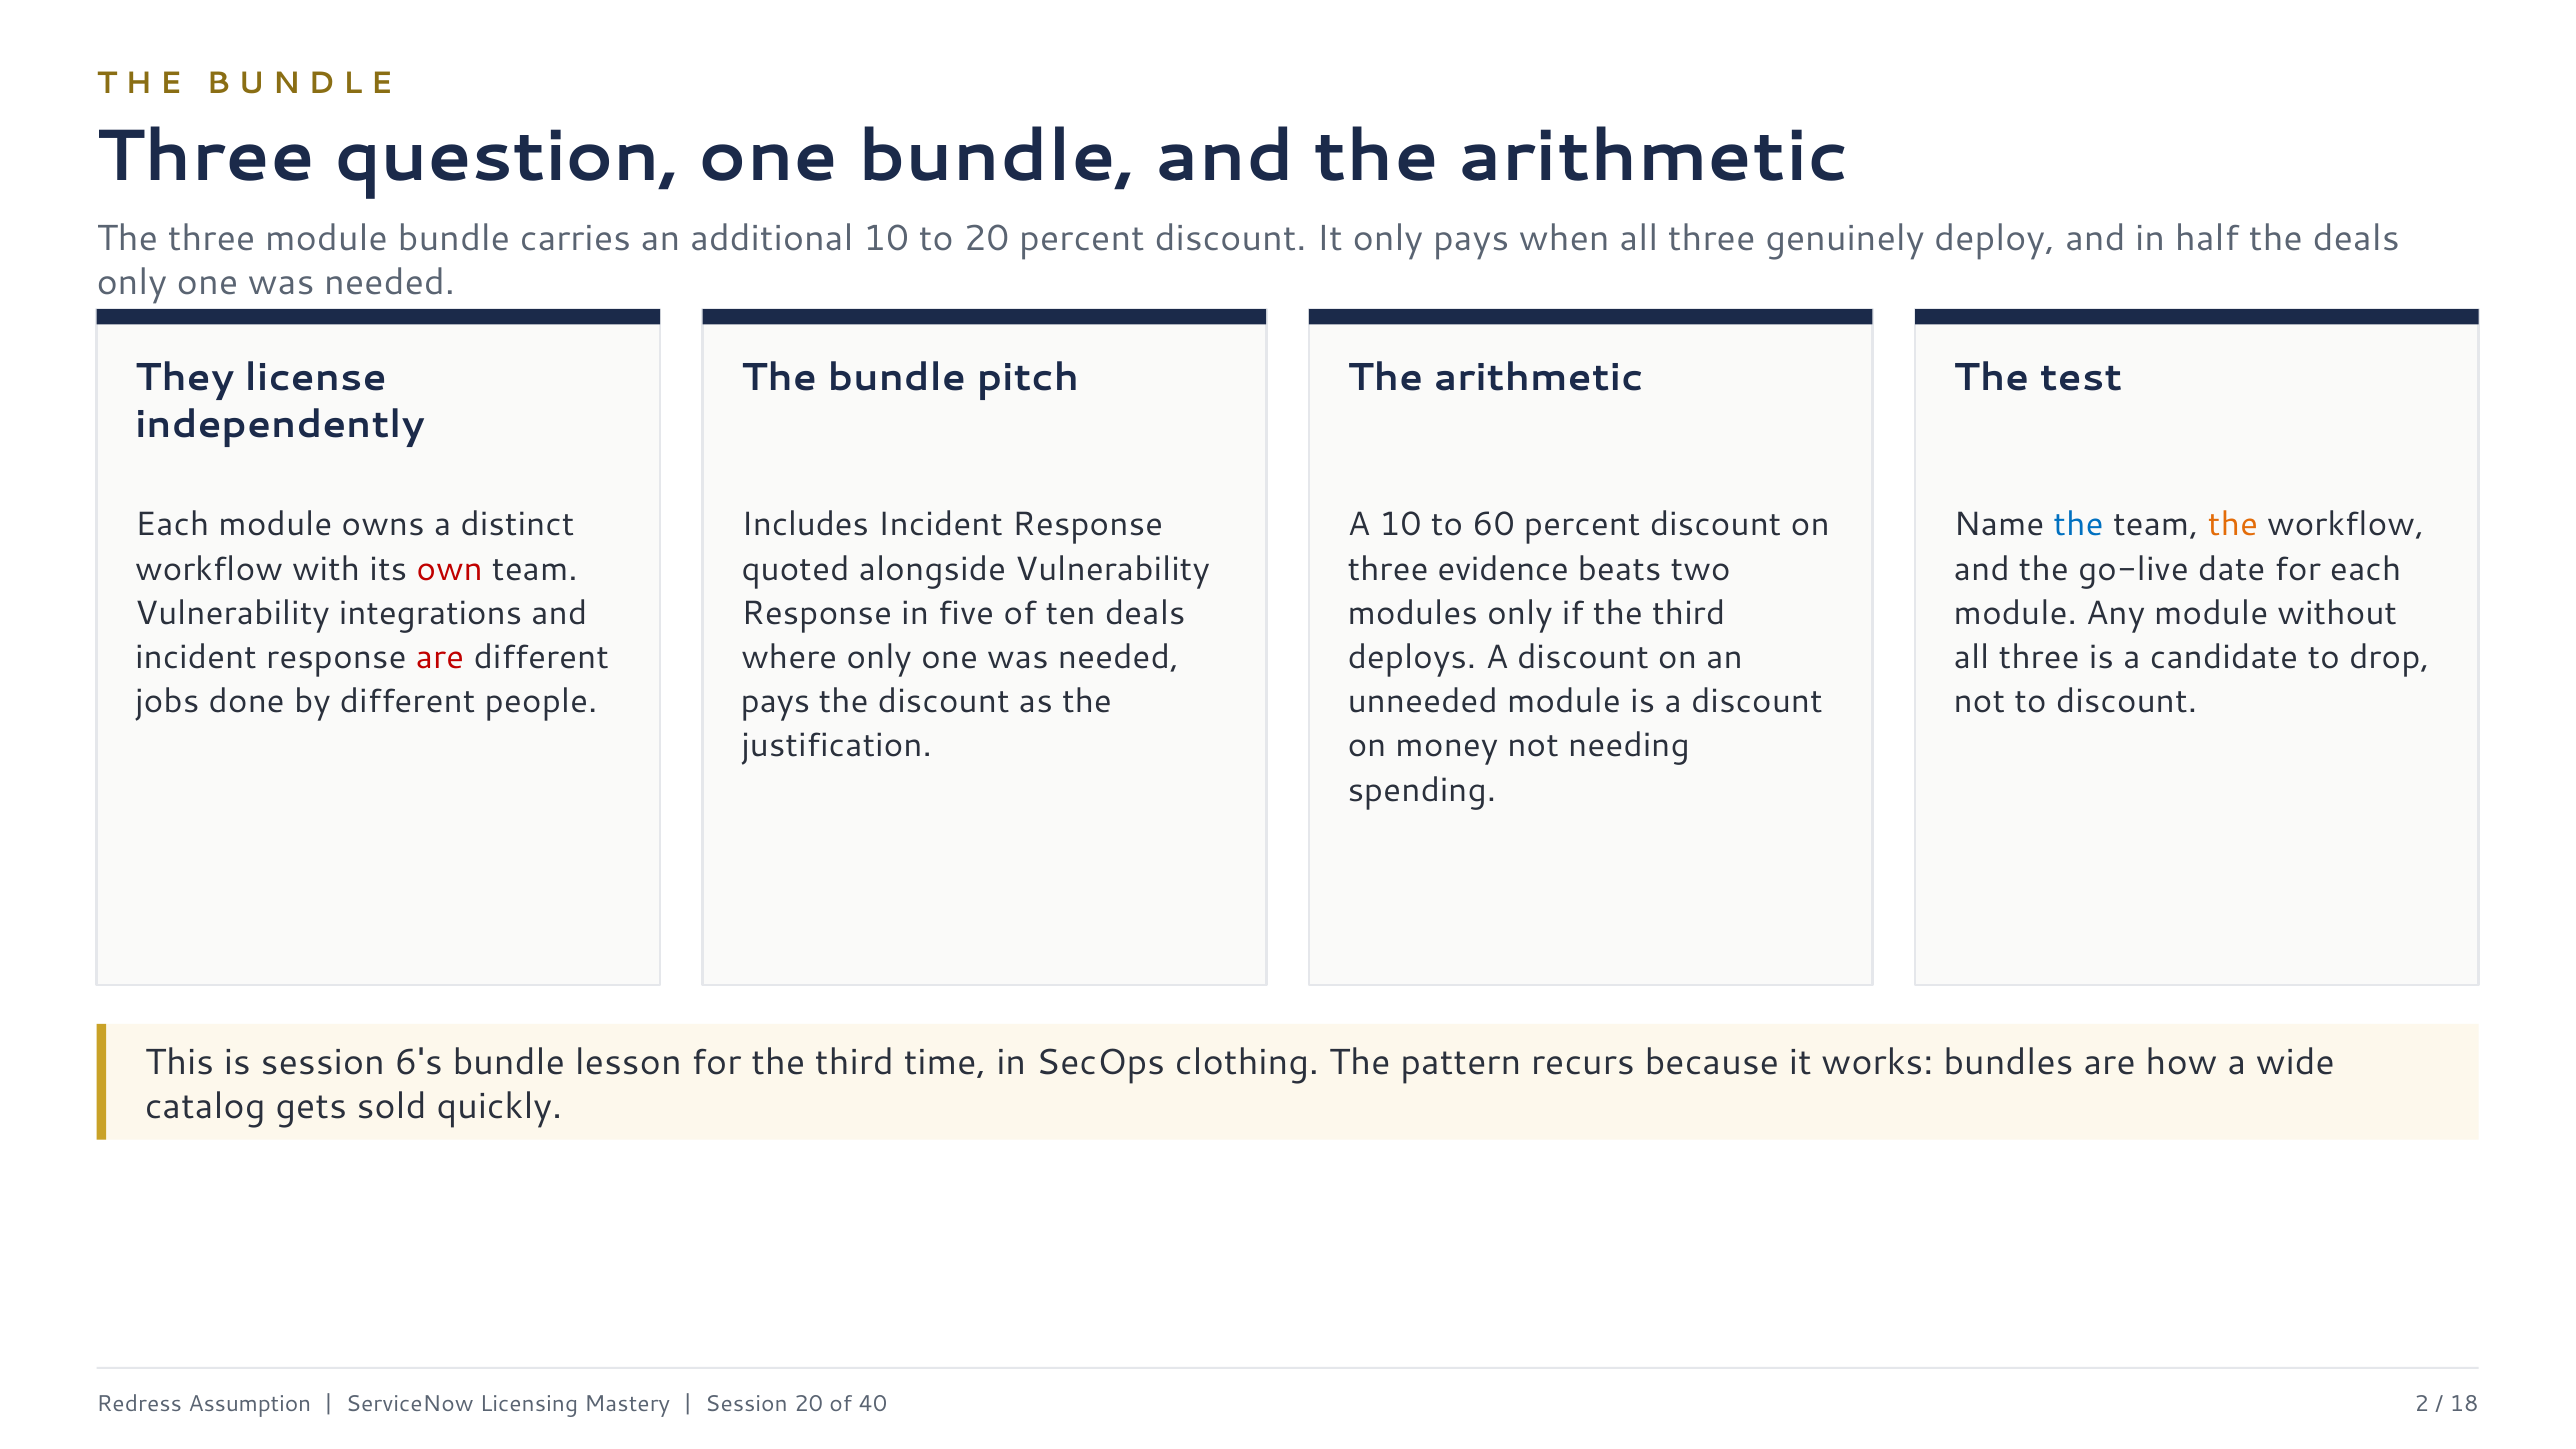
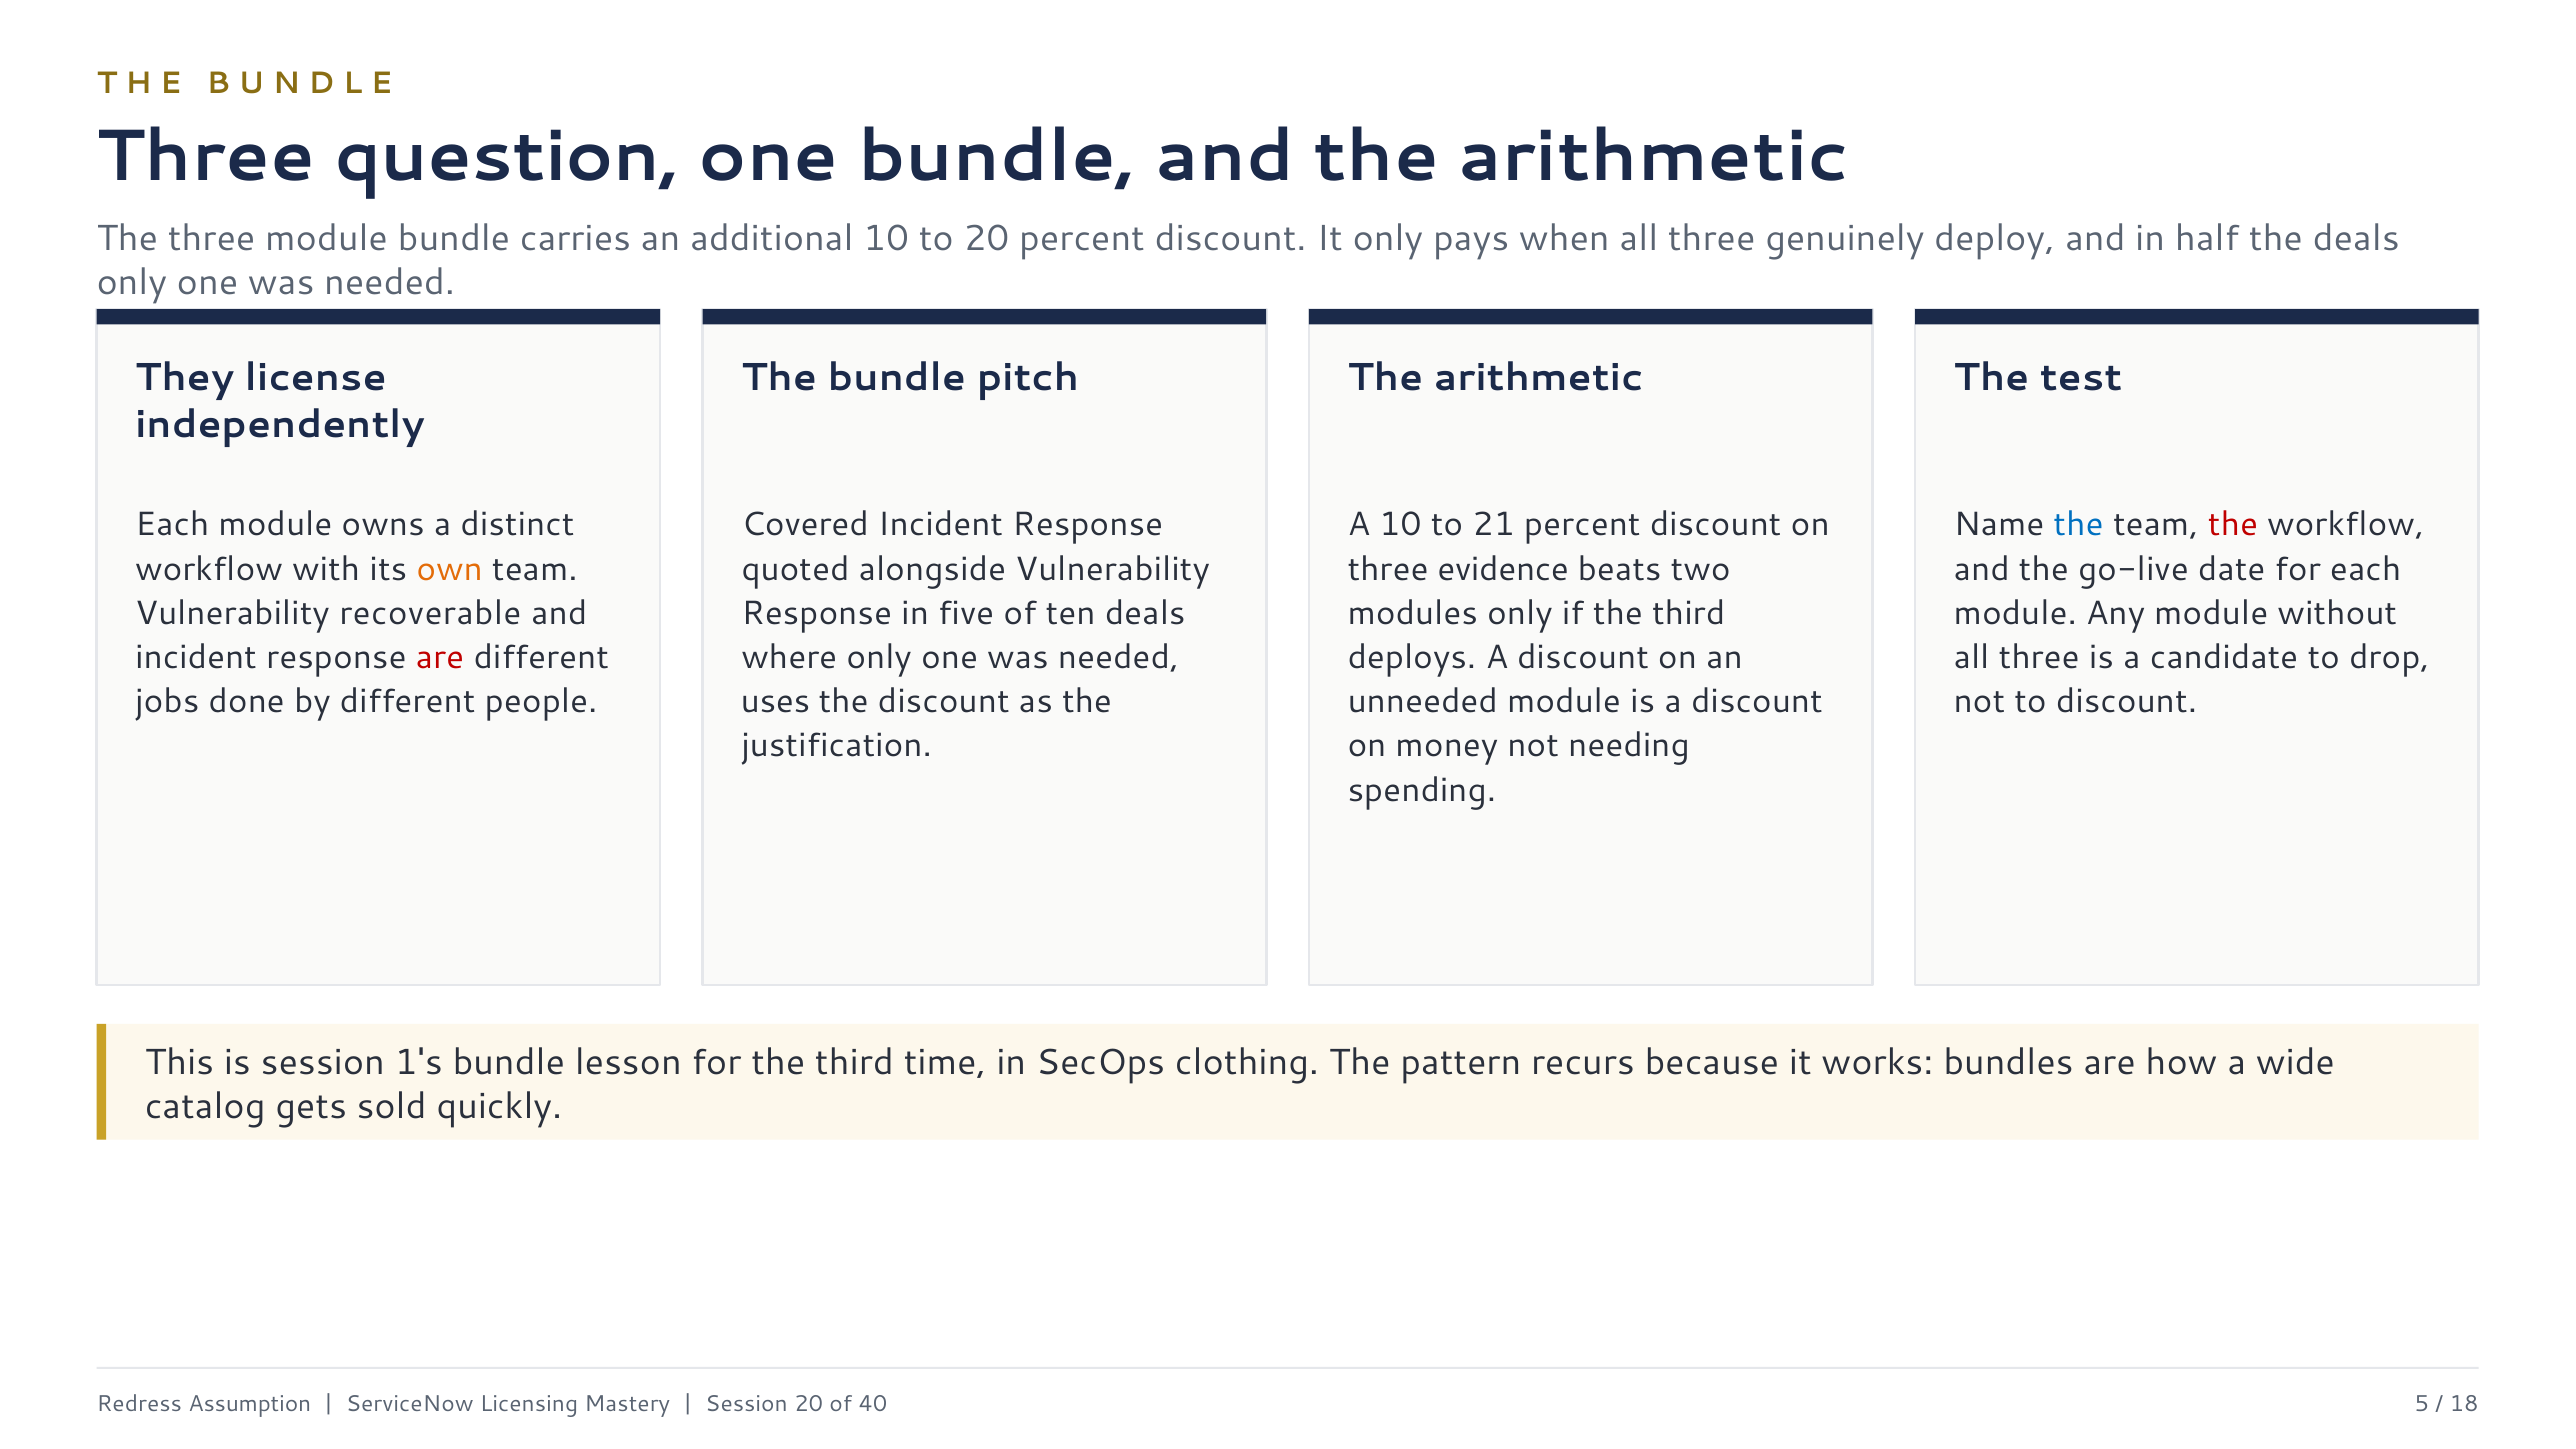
Includes: Includes -> Covered (805, 525)
60: 60 -> 21 (1494, 525)
the colour: orange -> red (2233, 525)
own colour: red -> orange (450, 569)
integrations: integrations -> recoverable (430, 613)
pays: pays -> uses (776, 702)
6's: 6's -> 1's (419, 1063)
2: 2 -> 5 (2422, 1404)
